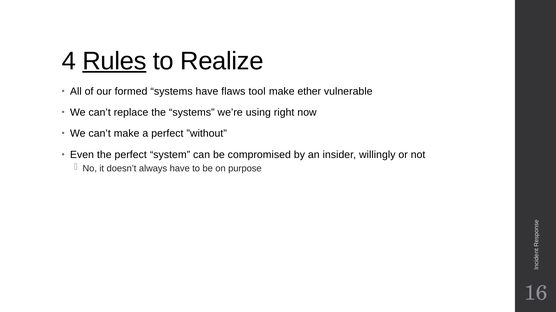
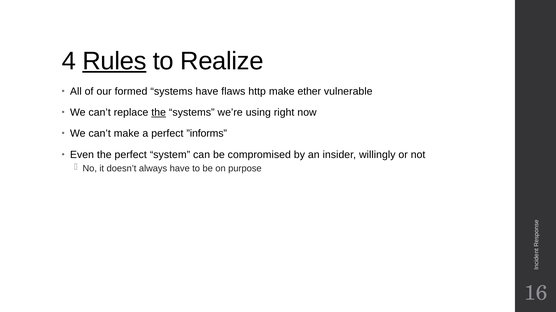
tool: tool -> http (257, 92)
the underline: none -> present (159, 113)
”without: ”without -> ”informs (207, 134)
